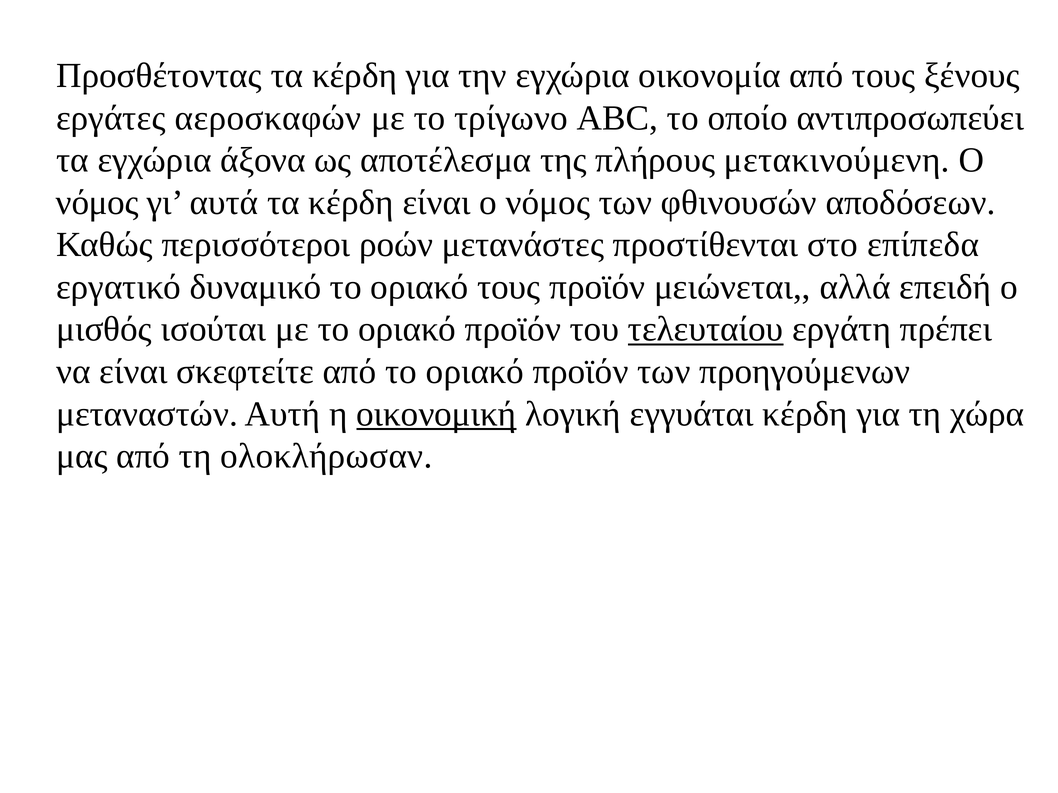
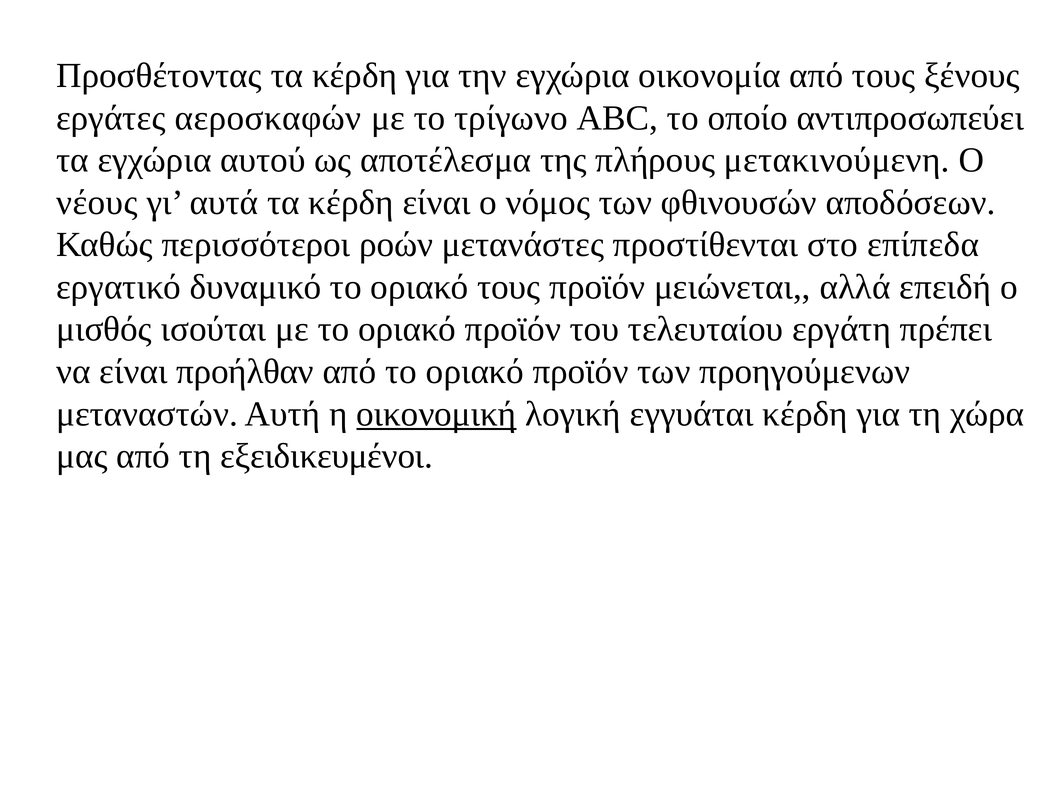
άξονα: άξονα -> αυτού (263, 160)
νόμος: νόμος -> νέους (97, 203)
τελευταίου underline: present -> none (706, 330)
σκεφτείτε: σκεφτείτε -> προήλθαν (245, 372)
ολοκλήρωσαν: ολοκλήρωσαν -> εξειδικευμένοι (327, 457)
